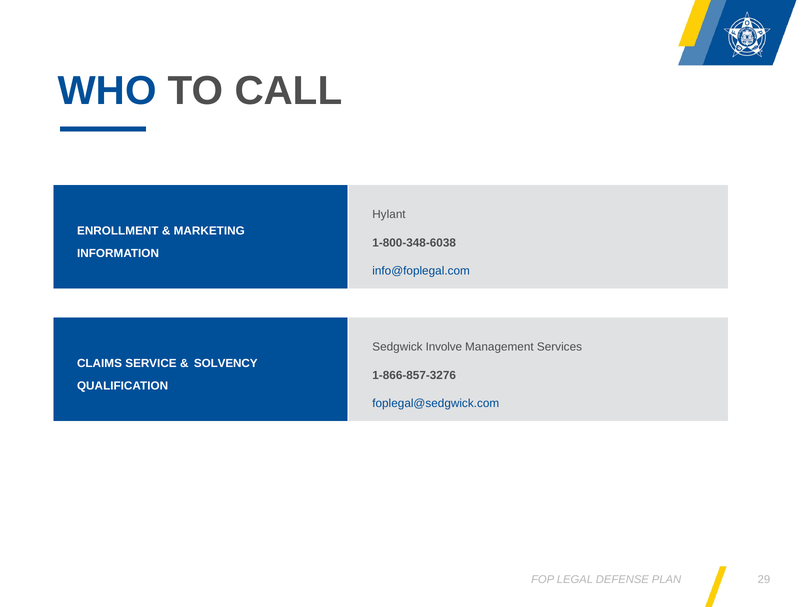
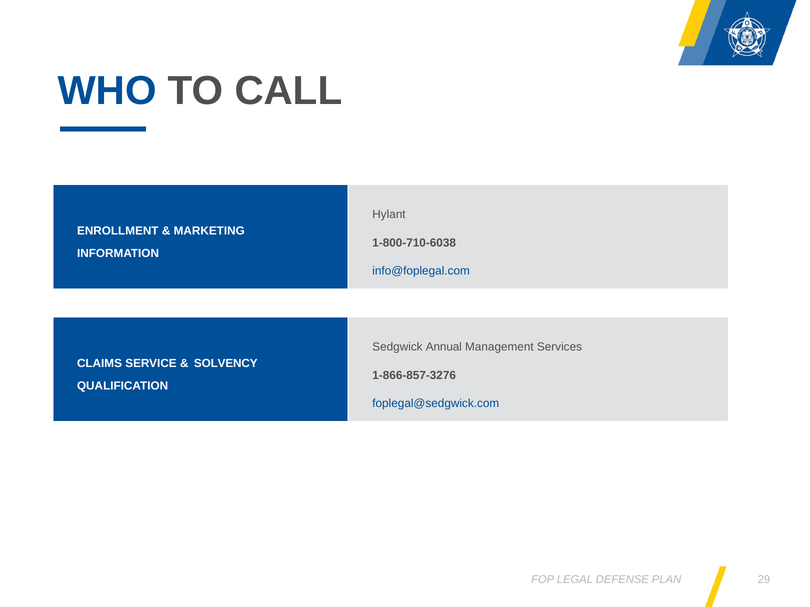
1-800-348-6038: 1-800-348-6038 -> 1-800-710-6038 (414, 243)
Involve: Involve -> Annual (444, 347)
